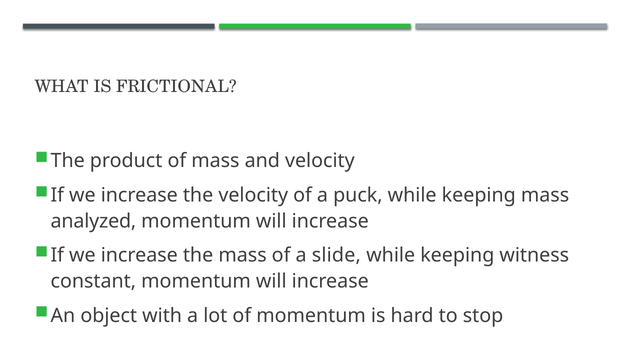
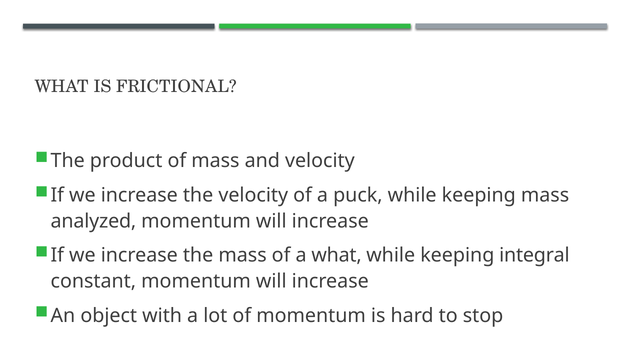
a slide: slide -> what (337, 255)
witness: witness -> integral (534, 255)
